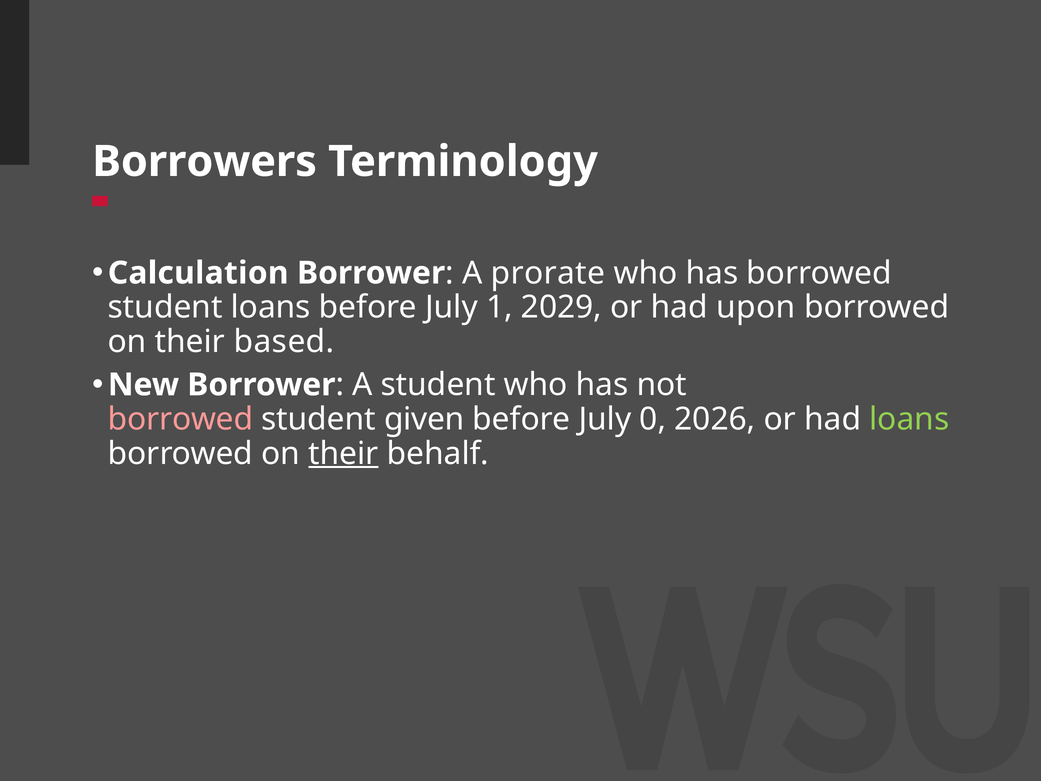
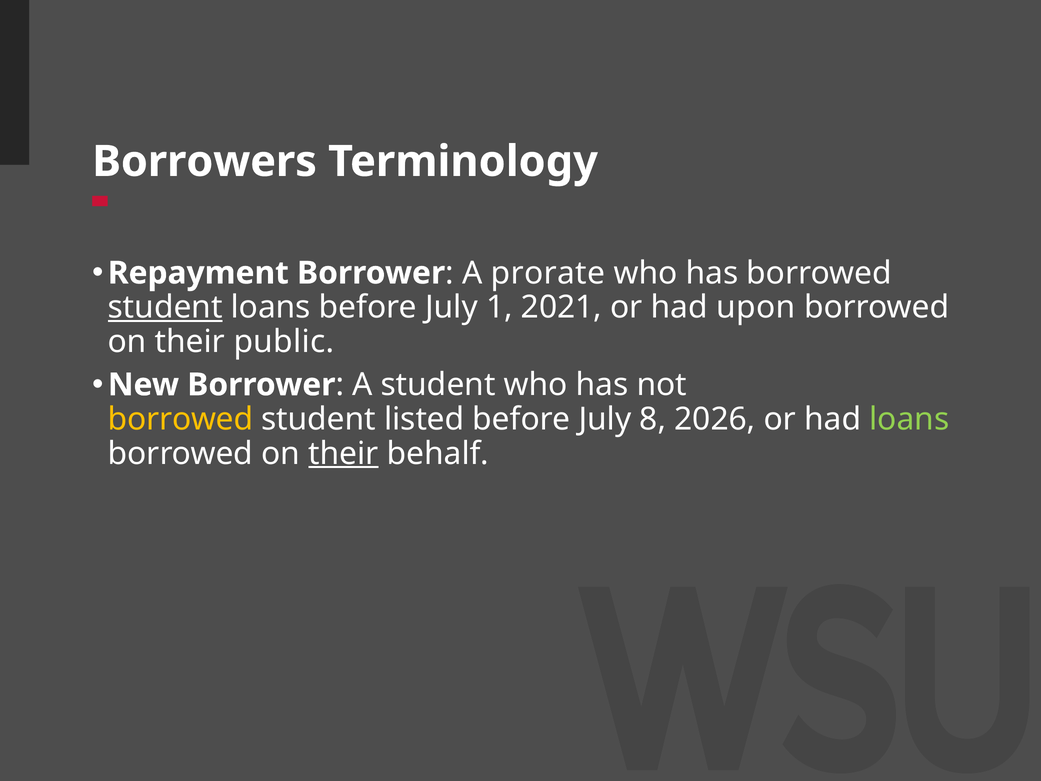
Calculation: Calculation -> Repayment (198, 273)
student underline: none -> present (165, 307)
2029: 2029 -> 2021 (561, 307)
based: based -> public (284, 342)
borrowed colour: pink -> yellow (180, 419)
given: given -> listed (424, 419)
0: 0 -> 8 (653, 419)
